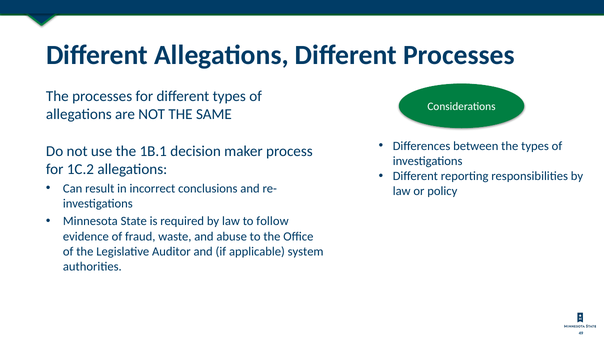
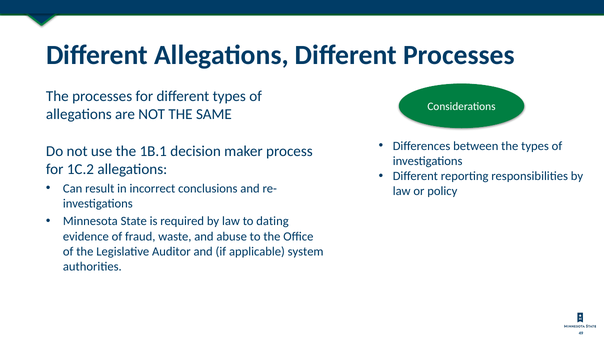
follow: follow -> dating (273, 221)
